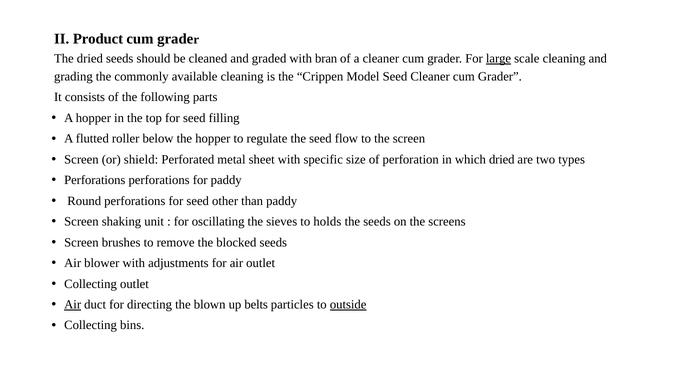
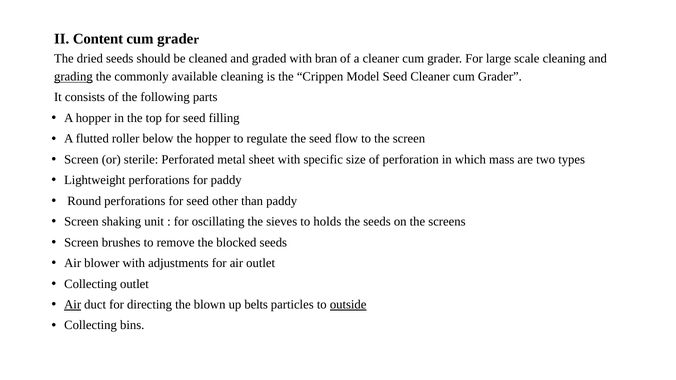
Product: Product -> Content (98, 39)
large underline: present -> none (499, 59)
grading underline: none -> present (73, 77)
shield: shield -> sterile (141, 160)
which dried: dried -> mass (502, 160)
Perforations: Perforations -> Lightweight (95, 180)
